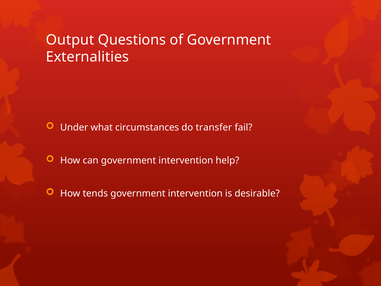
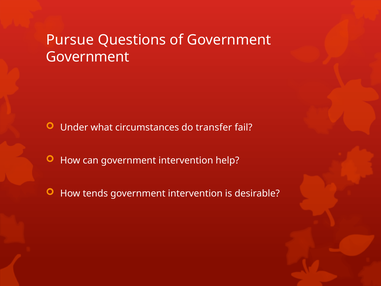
Output: Output -> Pursue (70, 40)
Externalities: Externalities -> Government (88, 57)
